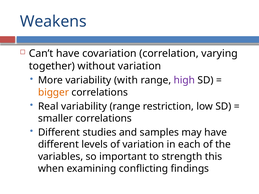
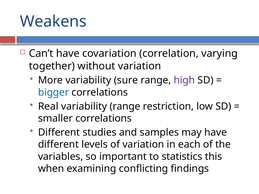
with: with -> sure (126, 80)
bigger colour: orange -> blue (54, 92)
strength: strength -> statistics (182, 157)
